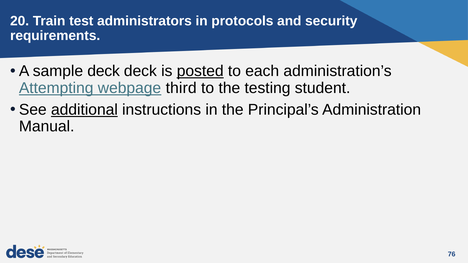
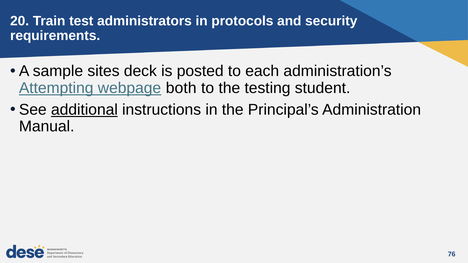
sample deck: deck -> sites (104, 71)
posted underline: present -> none (200, 71)
third: third -> both (181, 88)
